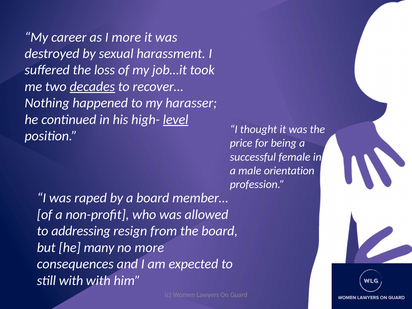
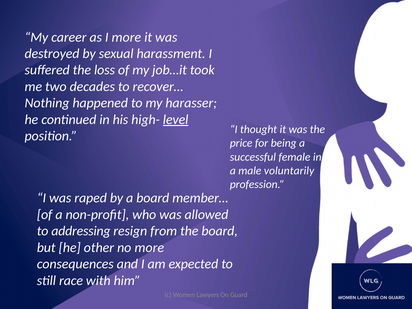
decades underline: present -> none (92, 87)
orientation: orientation -> voluntarily (289, 171)
many: many -> other (99, 248)
still with: with -> race (71, 281)
